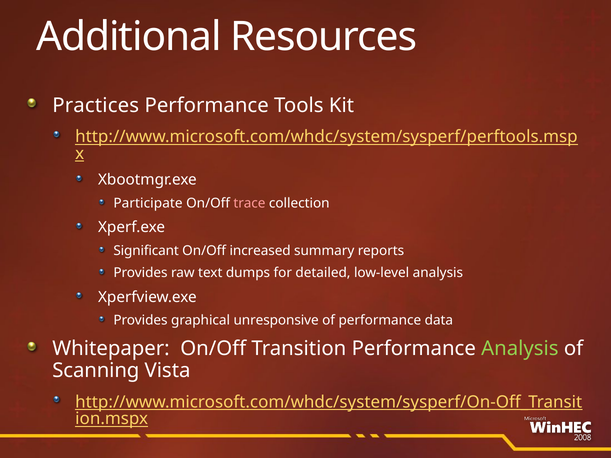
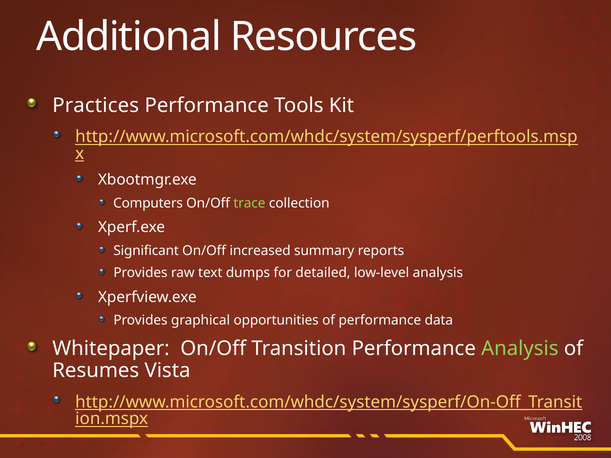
Participate: Participate -> Computers (148, 203)
trace colour: pink -> light green (249, 203)
unresponsive: unresponsive -> opportunities (276, 321)
Scanning: Scanning -> Resumes (96, 371)
